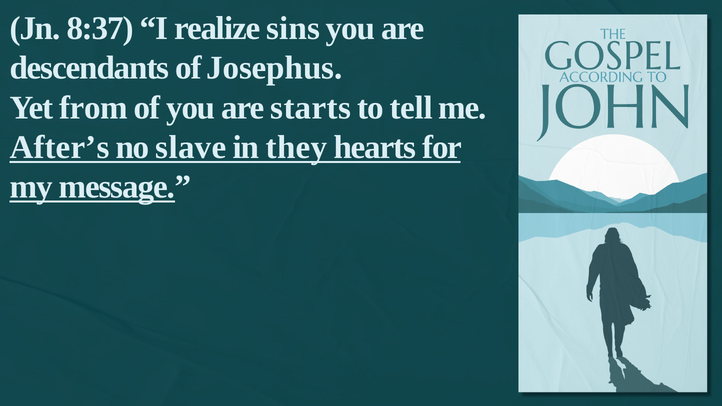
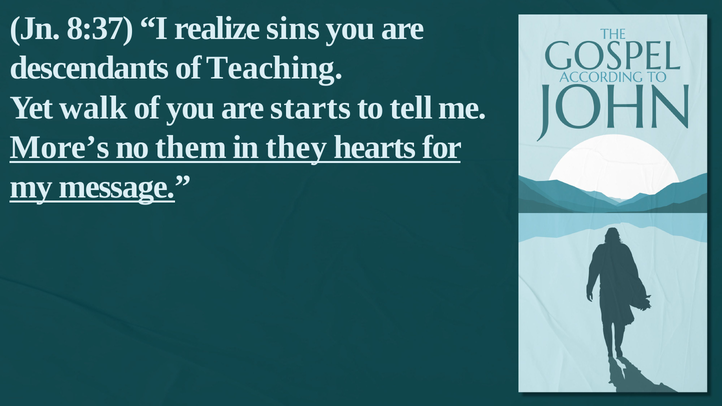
Josephus: Josephus -> Teaching (274, 68)
from: from -> walk (93, 108)
After’s: After’s -> More’s (60, 147)
slave: slave -> them (191, 147)
